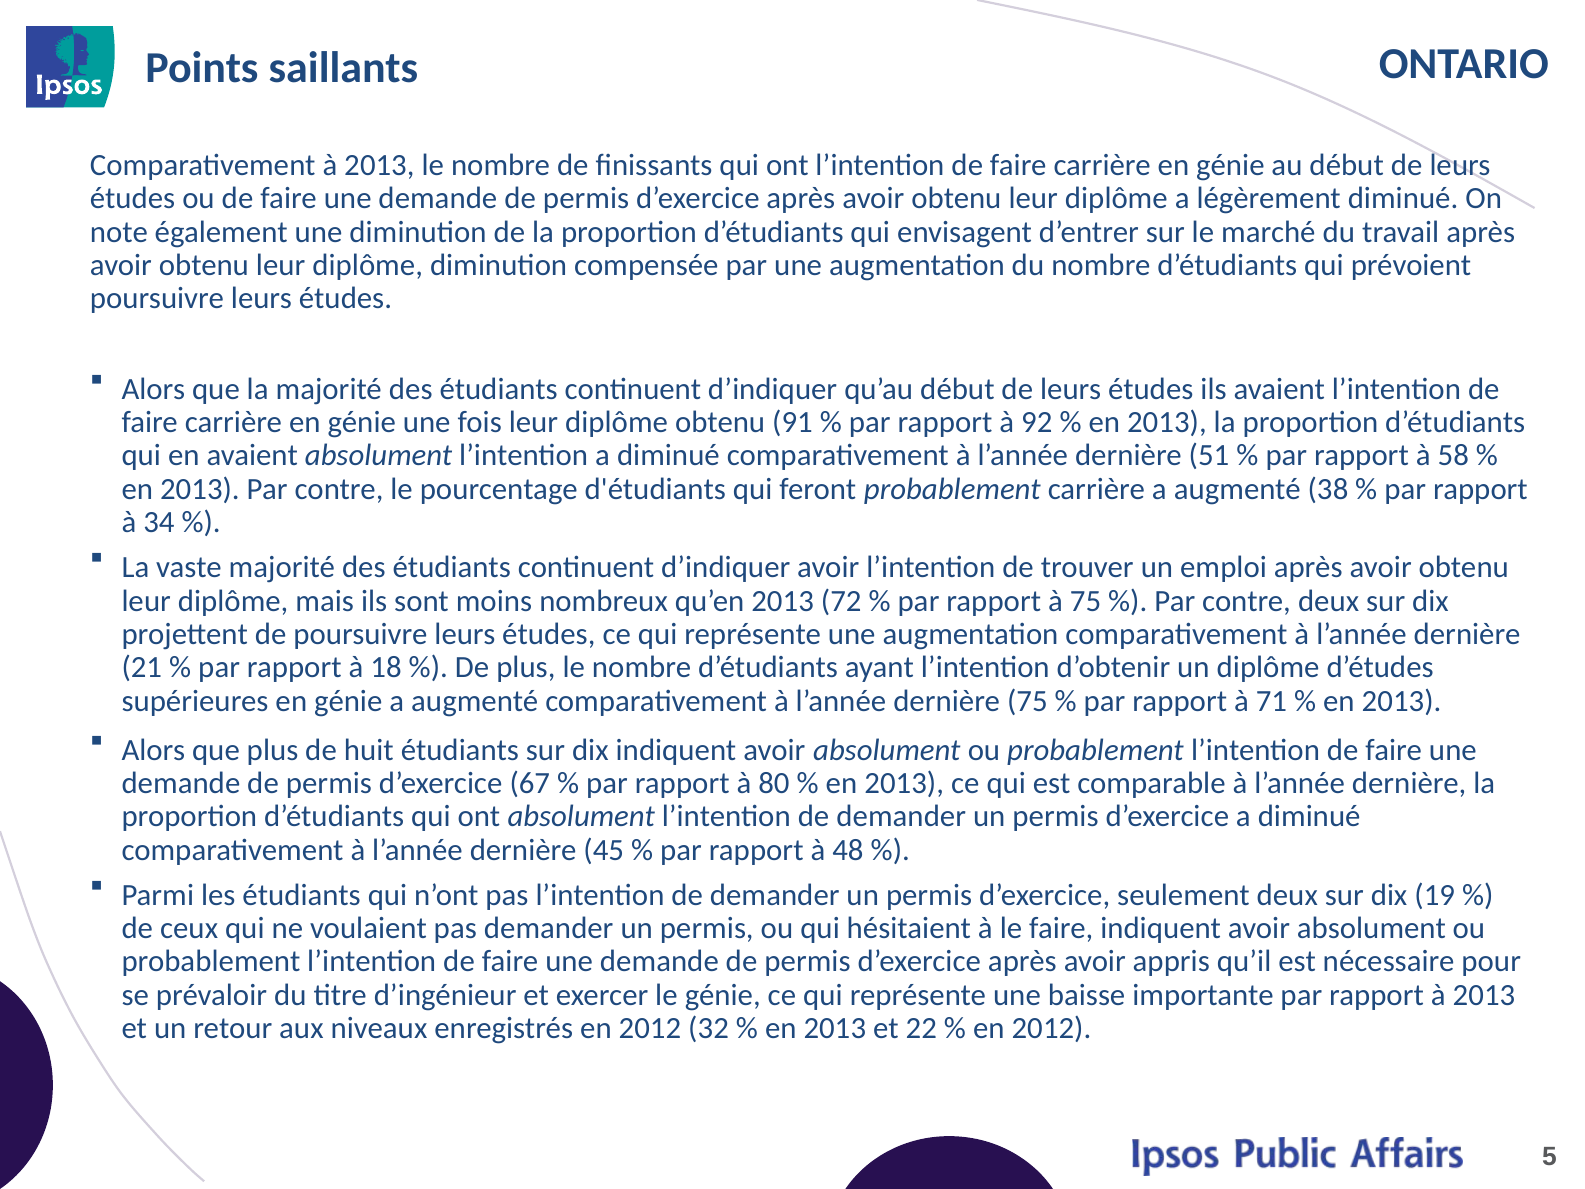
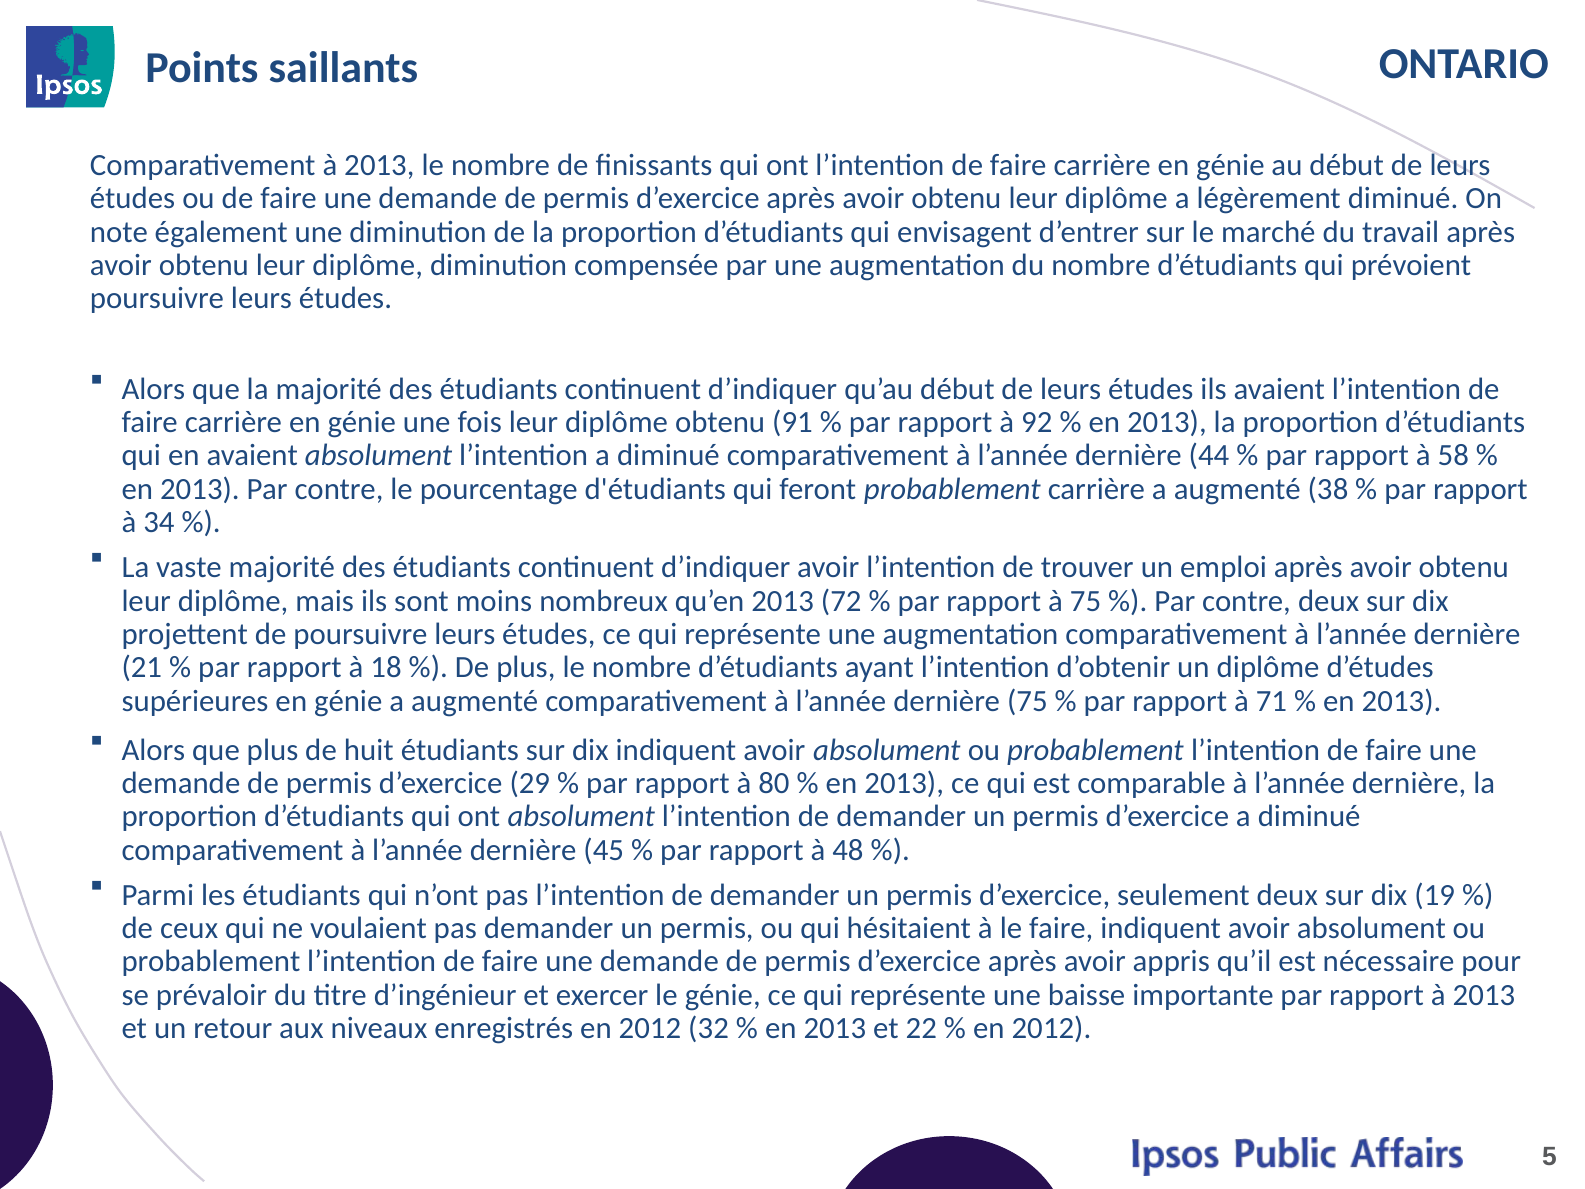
51: 51 -> 44 (1209, 456)
67: 67 -> 29 (530, 783)
